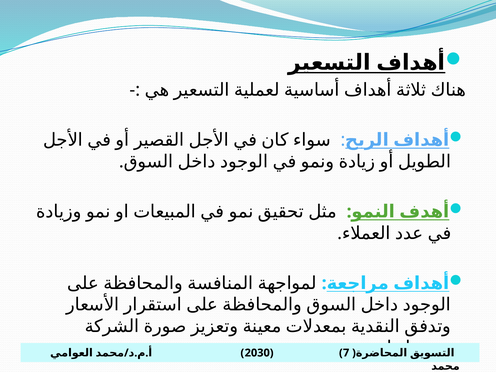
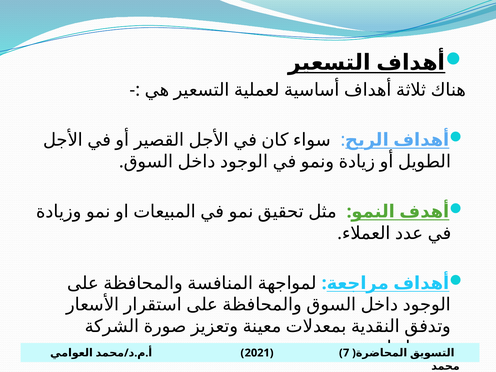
2030: 2030 -> 2021 (257, 353)
